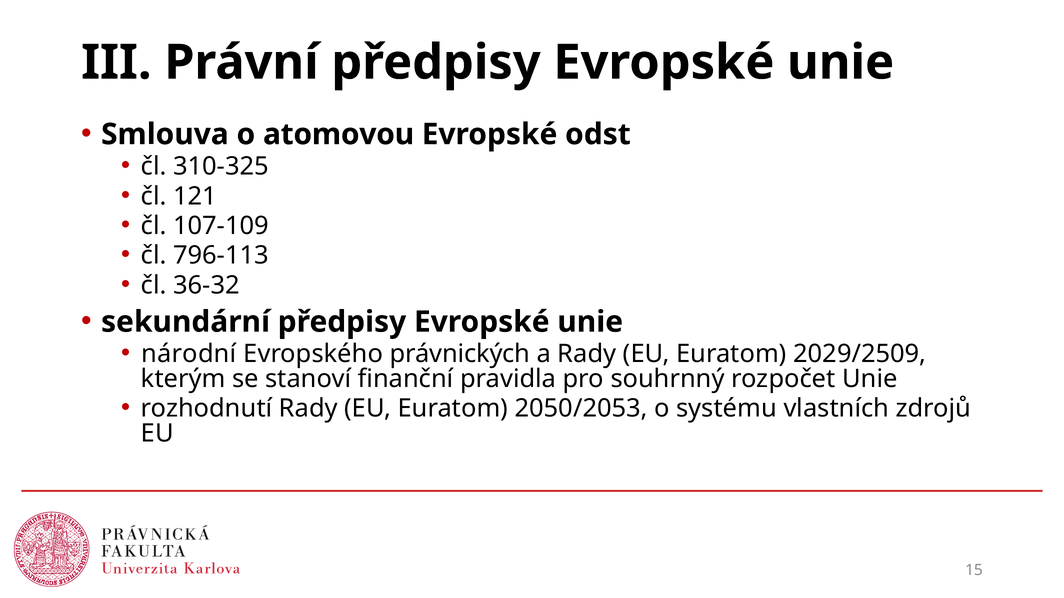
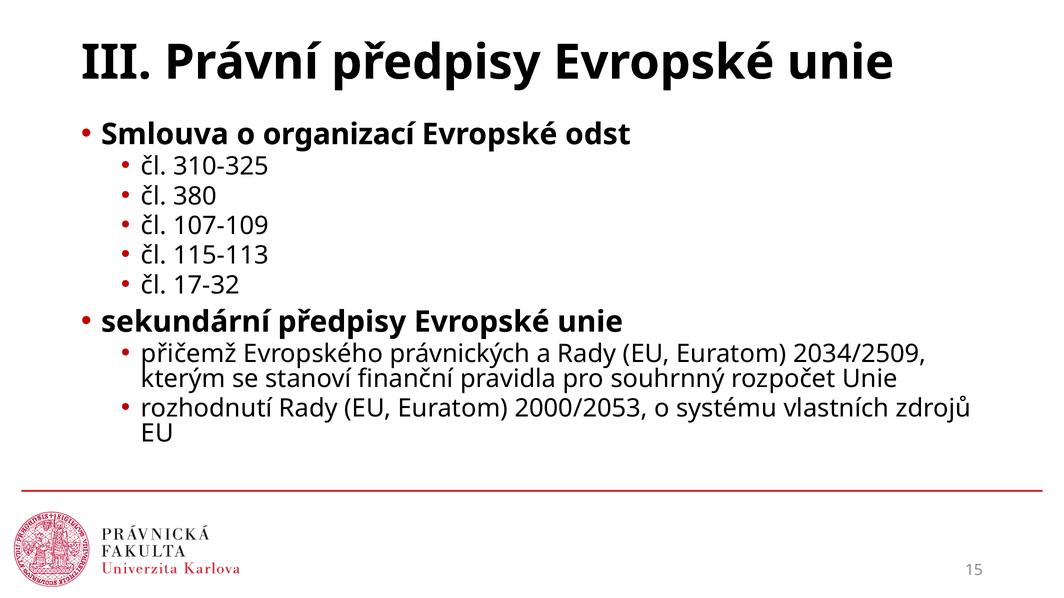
atomovou: atomovou -> organizací (339, 134)
121: 121 -> 380 (195, 196)
796-113: 796-113 -> 115-113 (221, 256)
36-32: 36-32 -> 17-32 (206, 285)
národní: národní -> přičemž (189, 354)
2029/2509: 2029/2509 -> 2034/2509 (860, 354)
2050/2053: 2050/2053 -> 2000/2053 (581, 409)
